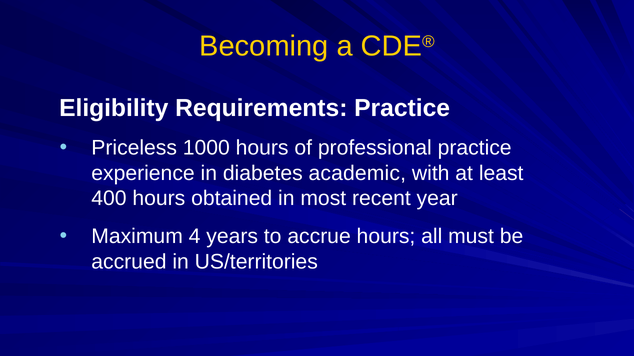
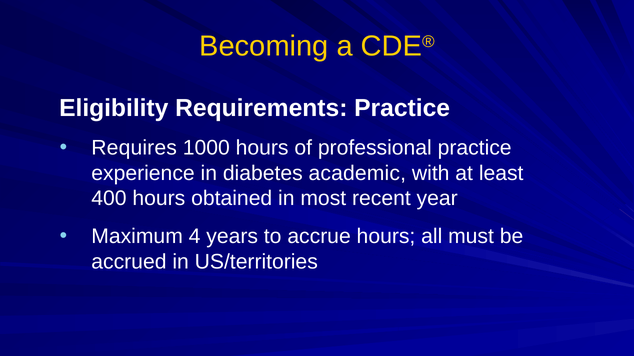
Priceless: Priceless -> Requires (134, 148)
